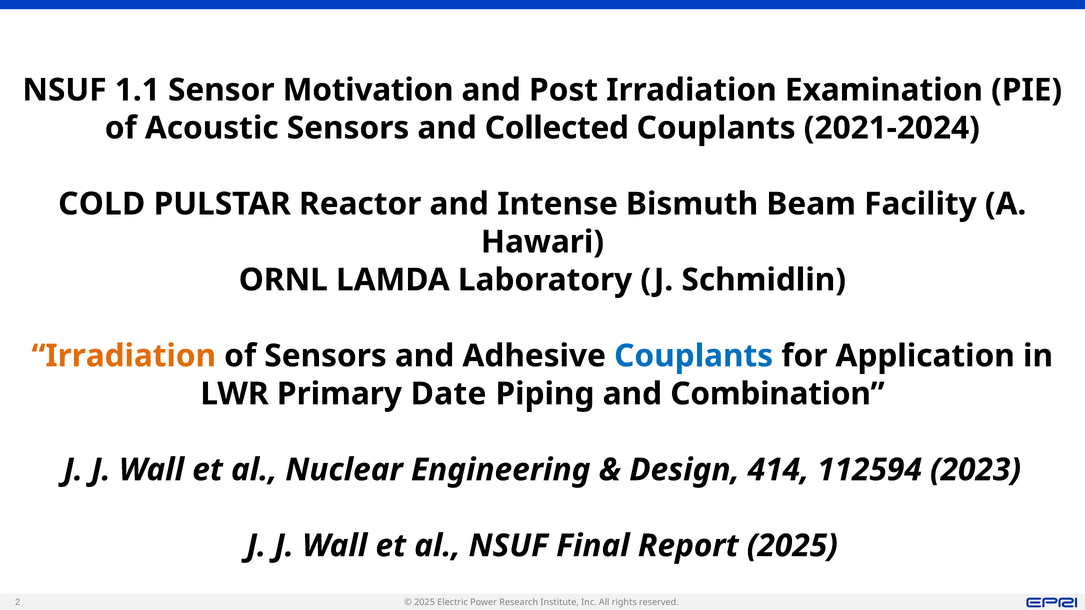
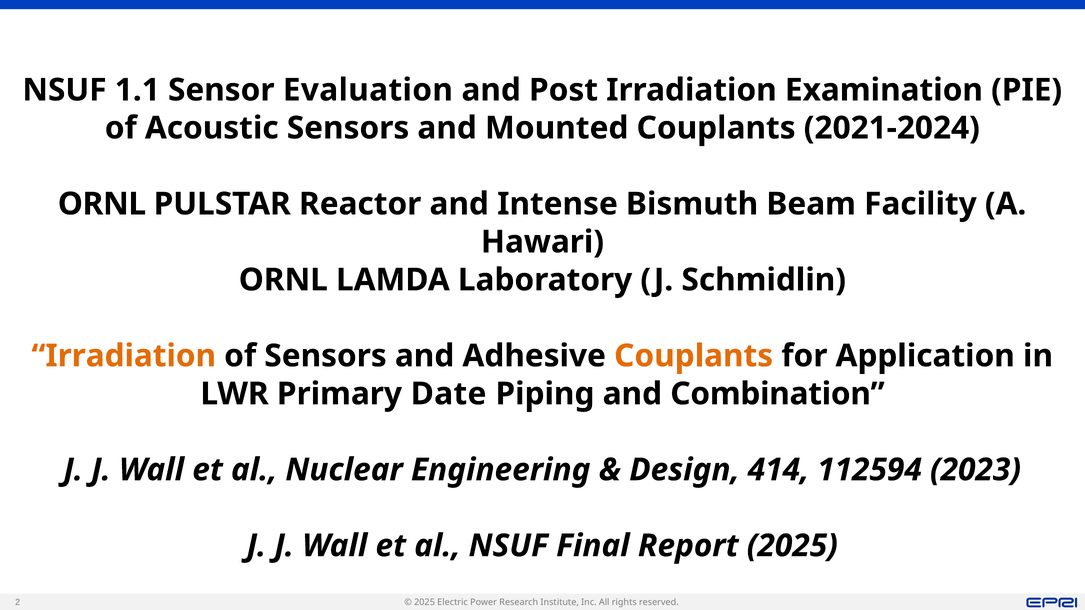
Motivation: Motivation -> Evaluation (368, 90)
Collected: Collected -> Mounted (557, 128)
COLD: COLD -> ORNL (102, 204)
Couplants colour: blue -> orange (694, 356)
